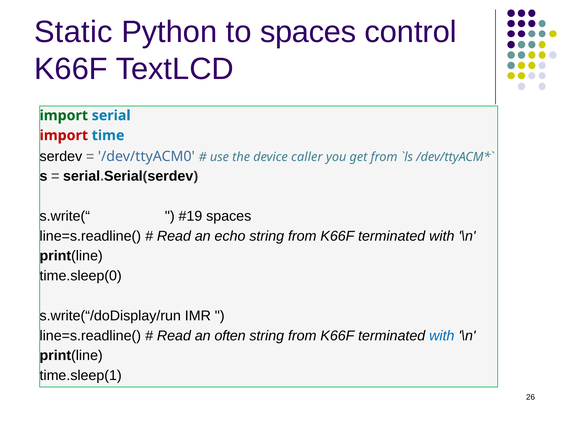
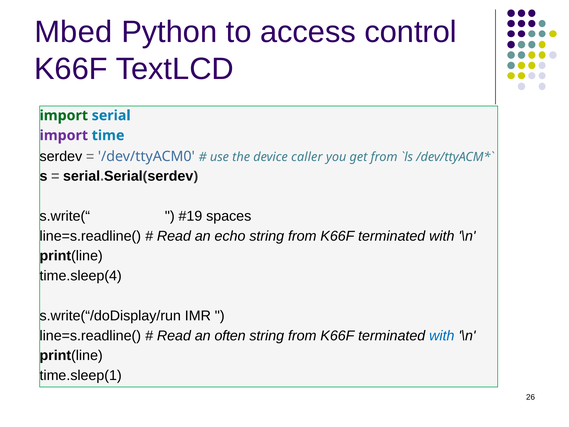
Static: Static -> Mbed (73, 32)
to spaces: spaces -> access (308, 32)
import colour: red -> purple (64, 135)
time.sleep(0: time.sleep(0 -> time.sleep(4 (81, 276)
